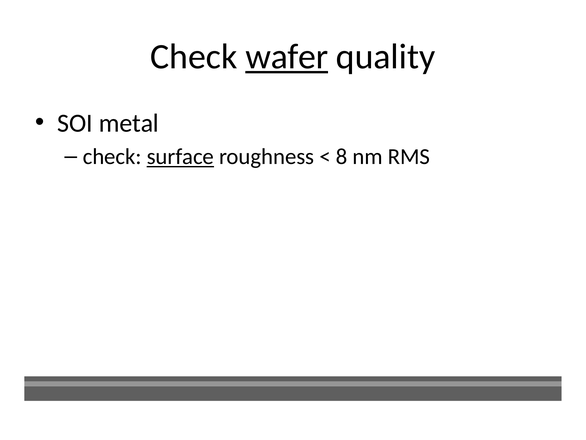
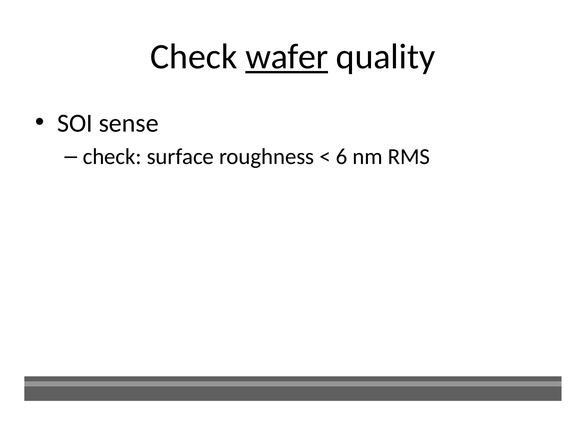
metal: metal -> sense (129, 123)
surface underline: present -> none (180, 157)
8: 8 -> 6 (342, 157)
